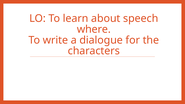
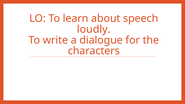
where: where -> loudly (94, 29)
